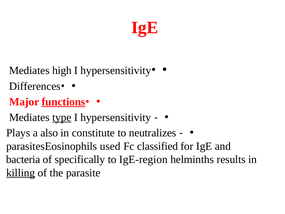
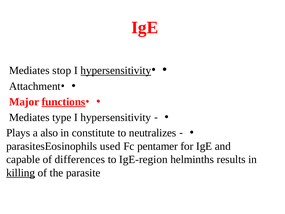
high: high -> stop (62, 70)
hypersensitivity underline: none -> present (116, 70)
Differences: Differences -> Attachment (35, 86)
type underline: present -> none (62, 117)
classified: classified -> pentamer (158, 146)
bacteria: bacteria -> capable (23, 159)
specifically: specifically -> differences (80, 159)
